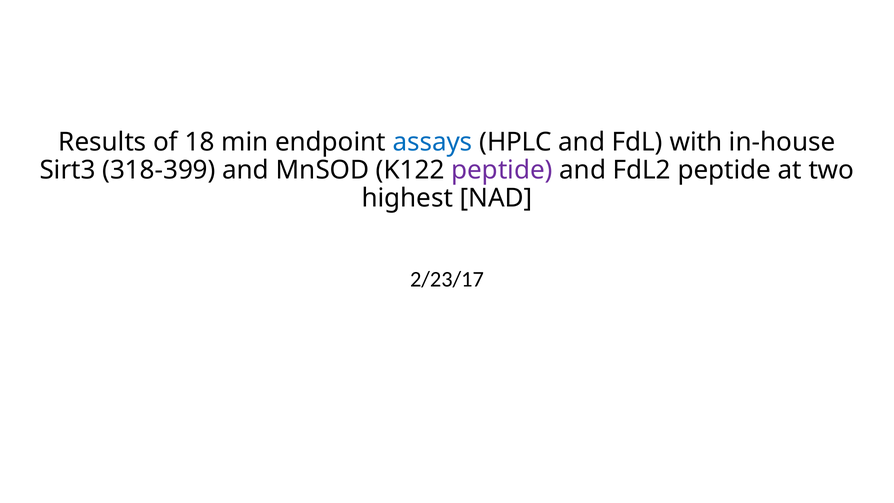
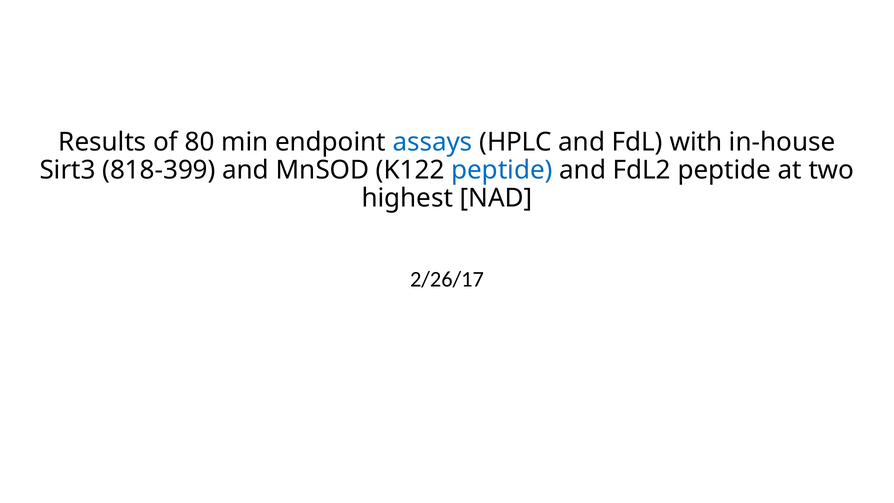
18: 18 -> 80 (200, 142)
318-399: 318-399 -> 818-399 (159, 170)
peptide colour: purple -> blue (502, 170)
2/23/17: 2/23/17 -> 2/26/17 (447, 279)
